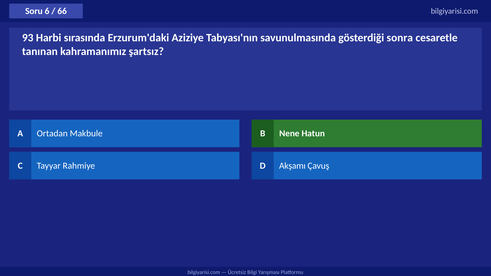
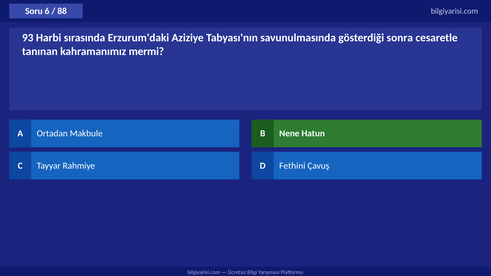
66: 66 -> 88 (62, 11)
şartsız: şartsız -> mermi (146, 51)
Akşamı: Akşamı -> Fethini (292, 166)
